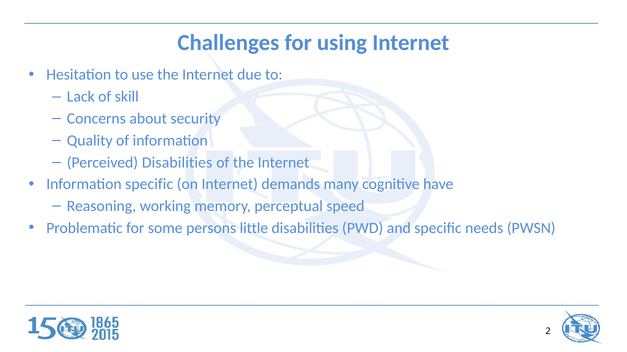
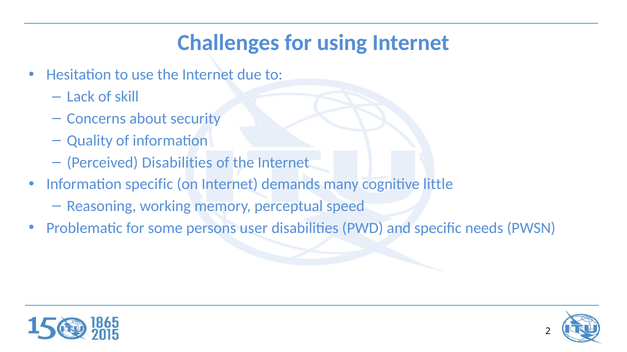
have: have -> little (438, 185)
little: little -> user (254, 229)
